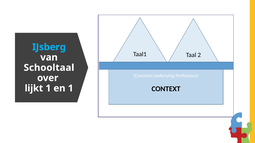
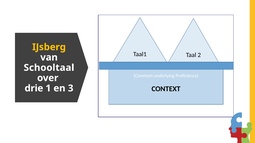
IJsberg colour: light blue -> yellow (49, 47)
lijkt: lijkt -> drie (34, 89)
en 1: 1 -> 3 (71, 89)
